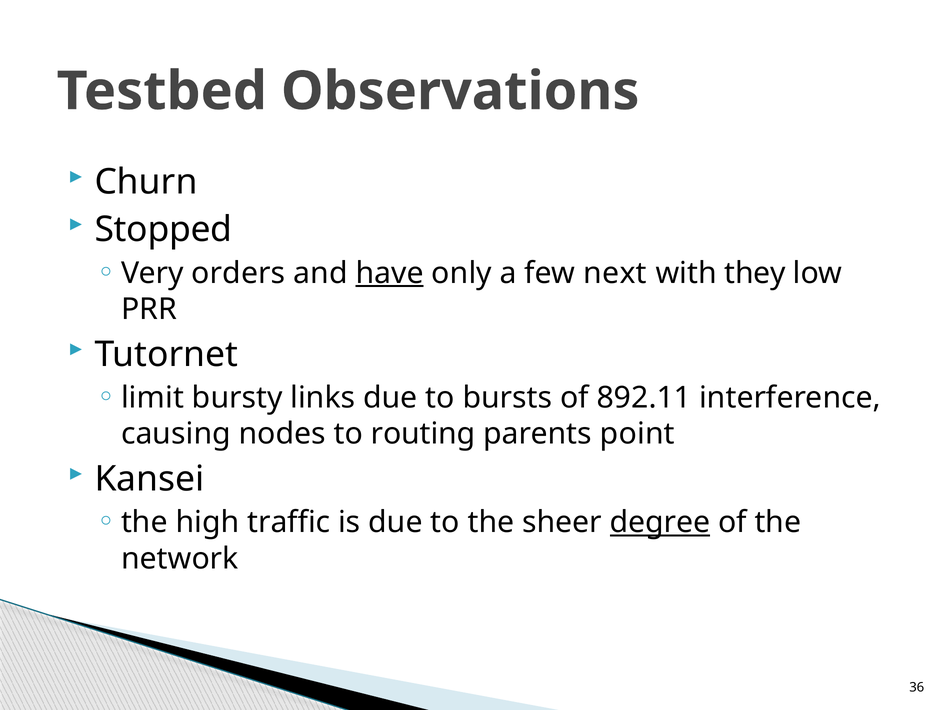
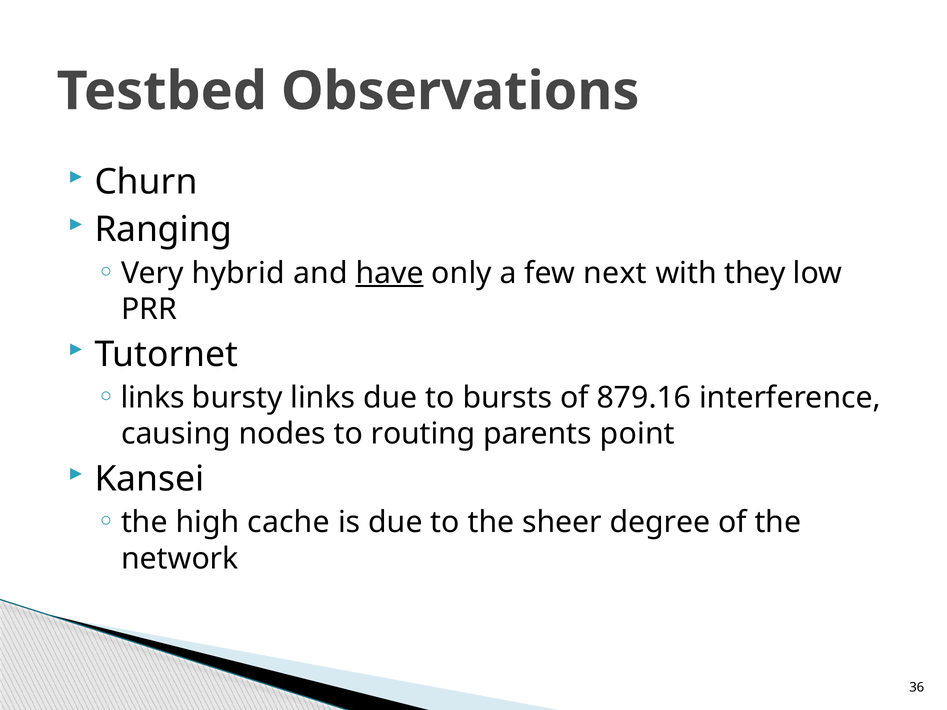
Stopped: Stopped -> Ranging (163, 230)
orders: orders -> hybrid (238, 273)
limit: limit -> links (153, 398)
892.11: 892.11 -> 879.16 (644, 398)
traffic: traffic -> cache (289, 523)
degree underline: present -> none (660, 523)
